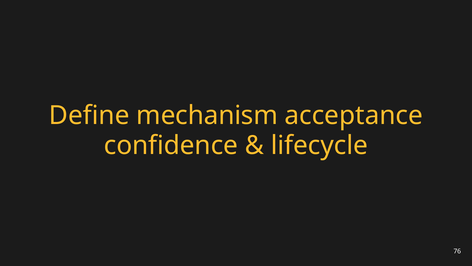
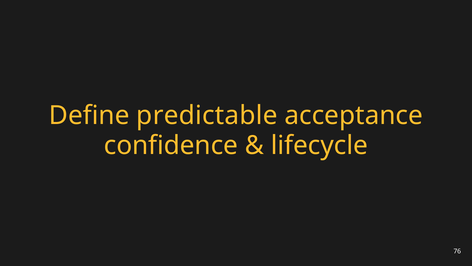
mechanism: mechanism -> predictable (207, 115)
